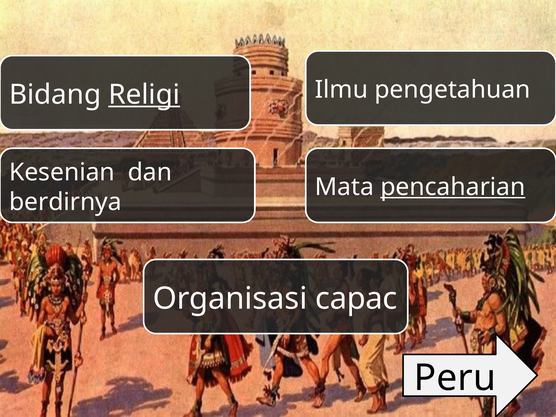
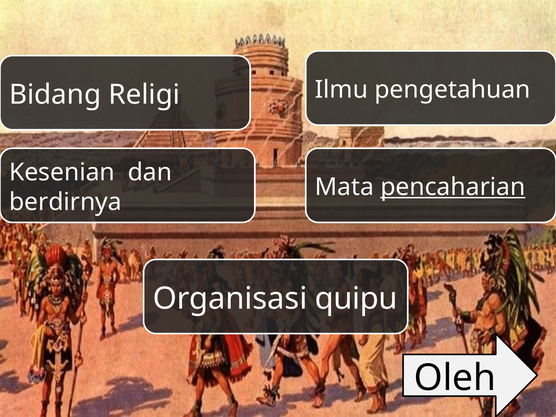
Religi underline: present -> none (144, 95)
capac: capac -> quipu (356, 299)
Peru: Peru -> Oleh (455, 378)
